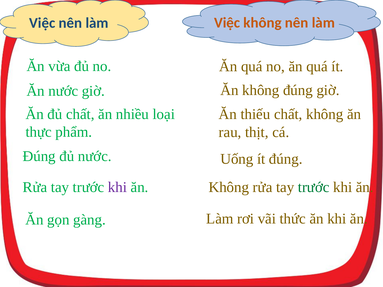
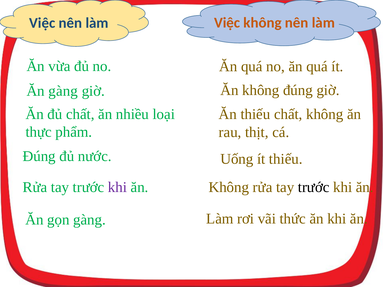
Ăn nước: nước -> gàng (63, 91)
ít đúng: đúng -> thiếu (286, 159)
trước colour: green -> black (314, 187)
